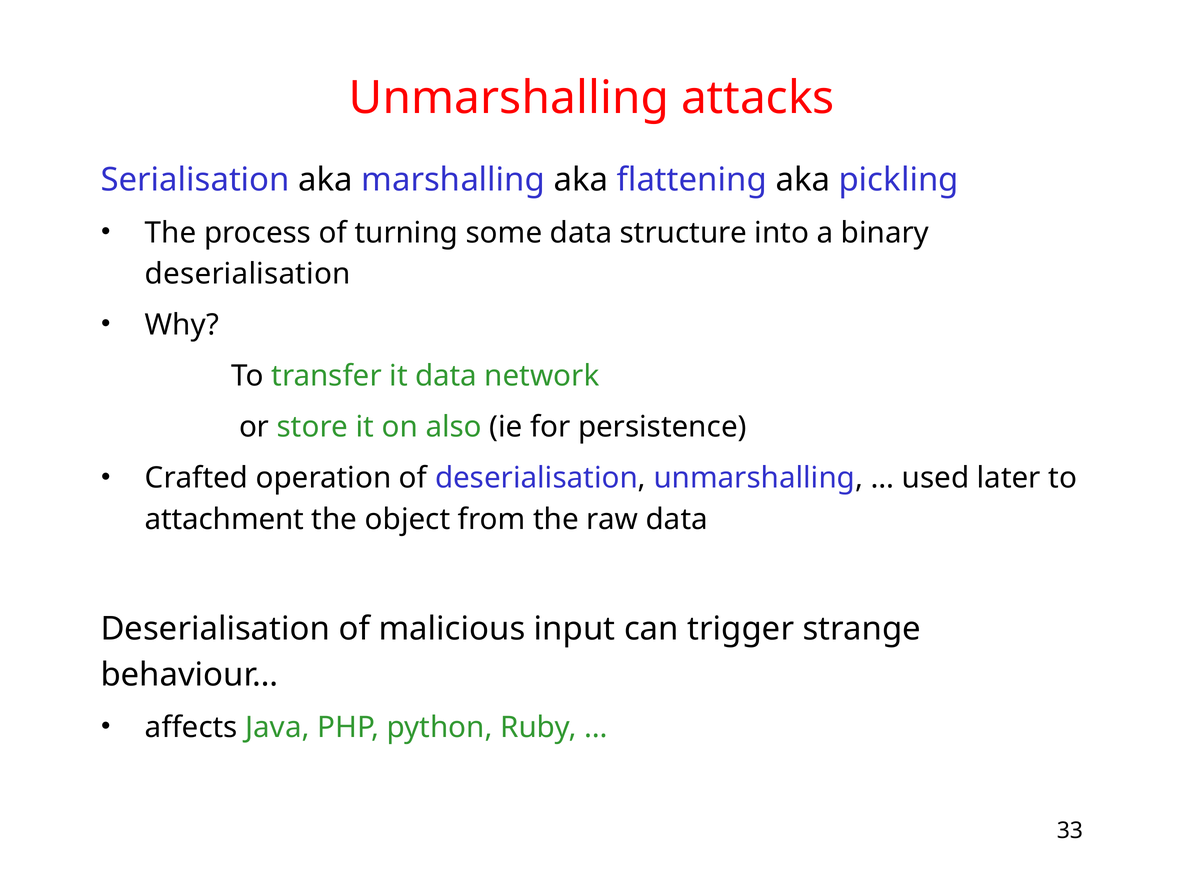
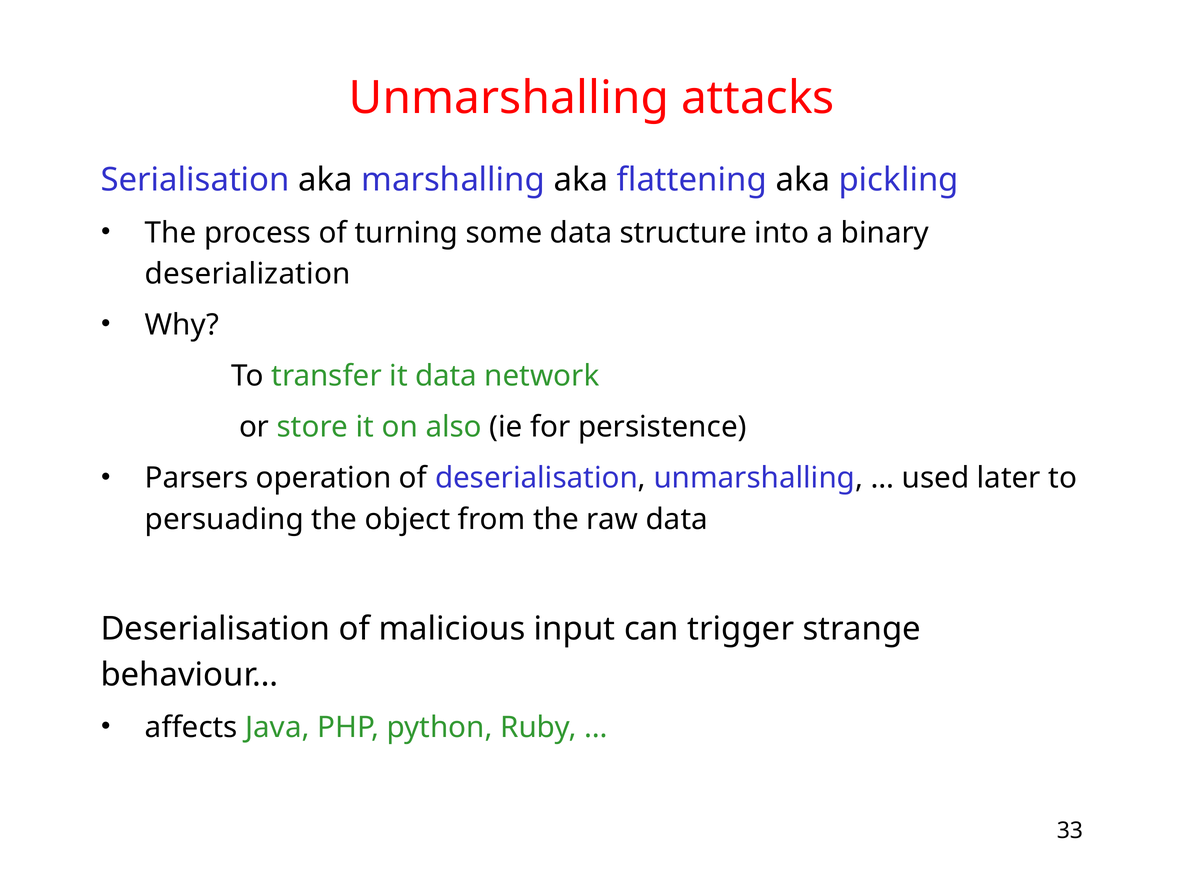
deserialisation: deserialisation -> deserialization (248, 274)
Crafted: Crafted -> Parsers (197, 479)
attachment: attachment -> persuading (224, 520)
